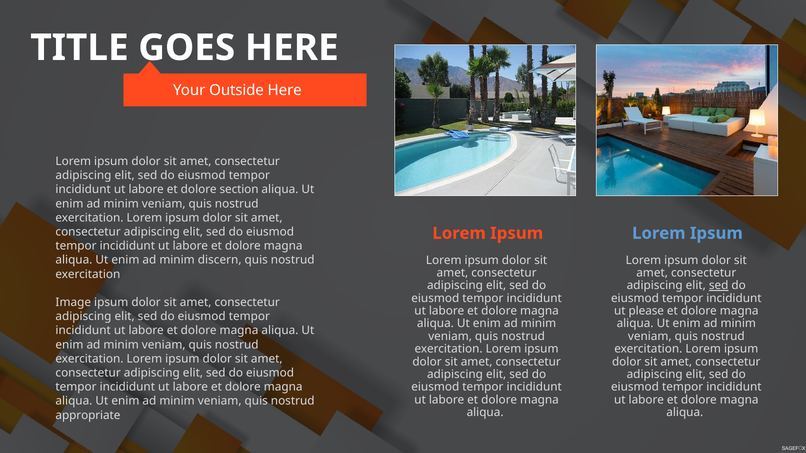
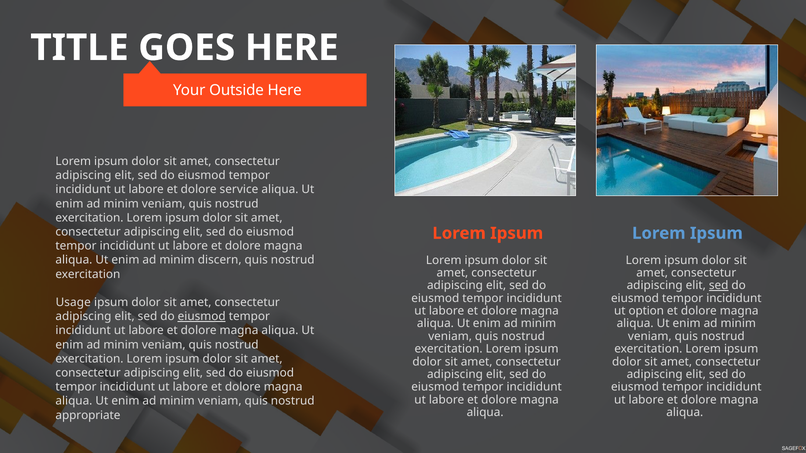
section: section -> service (239, 190)
Image: Image -> Usage (73, 303)
please: please -> option (646, 311)
eiusmod underline: none -> present (202, 317)
